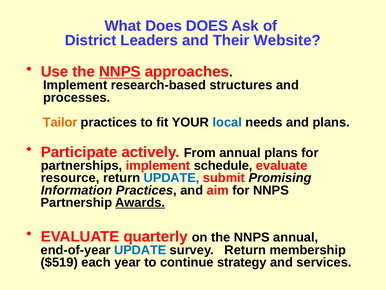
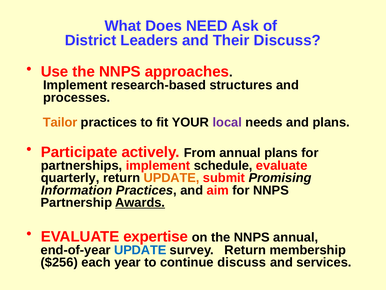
Does DOES: DOES -> NEED (207, 26)
Their Website: Website -> Discuss (287, 40)
NNPS underline: present -> none (120, 72)
local colour: blue -> purple (227, 122)
resource: resource -> quarterly (70, 178)
UPDATE colour: blue -> orange (172, 178)
quarterly: quarterly -> expertise (156, 236)
$519: $519 -> $256 (59, 262)
continue strategy: strategy -> discuss (242, 262)
